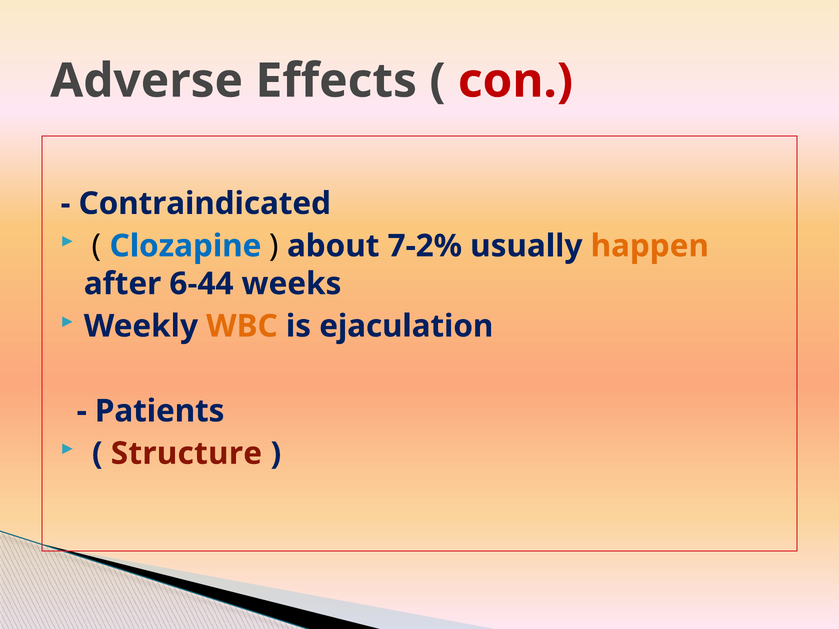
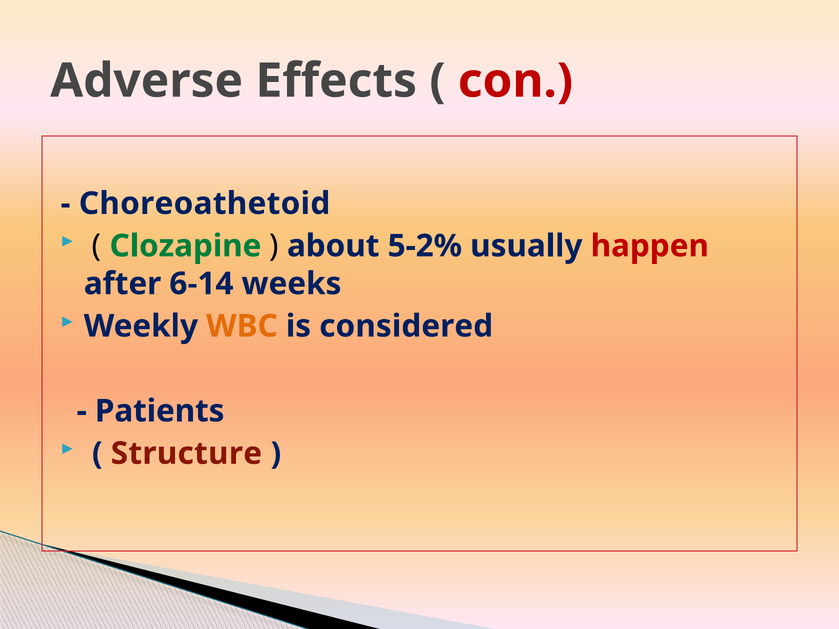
Contraindicated: Contraindicated -> Choreoathetoid (205, 204)
Clozapine colour: blue -> green (185, 246)
7-2%: 7-2% -> 5-2% (425, 246)
happen colour: orange -> red (650, 246)
6-44: 6-44 -> 6-14 (201, 284)
ejaculation: ejaculation -> considered (406, 326)
